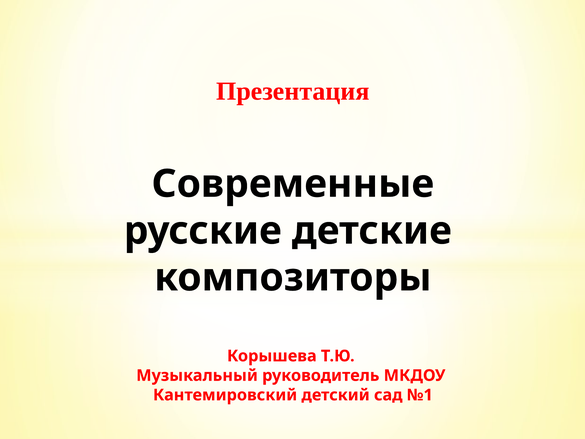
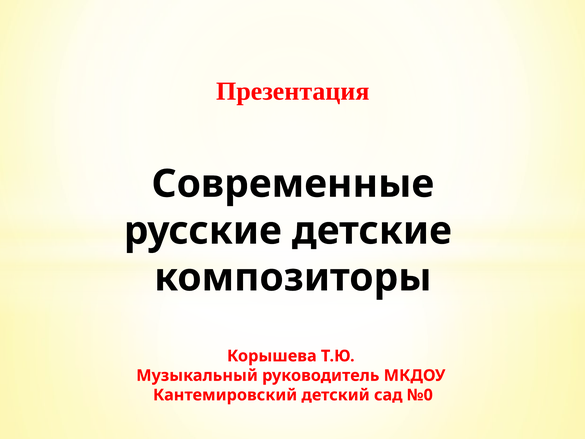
№1: №1 -> №0 (420, 395)
